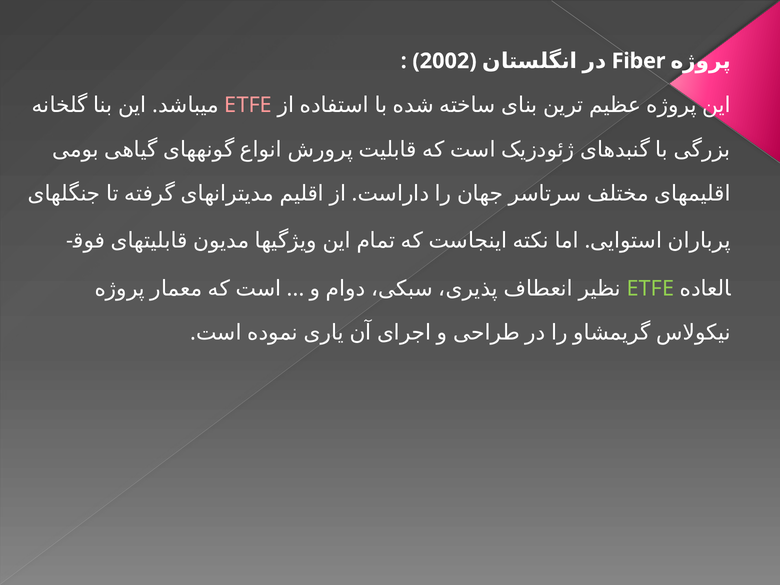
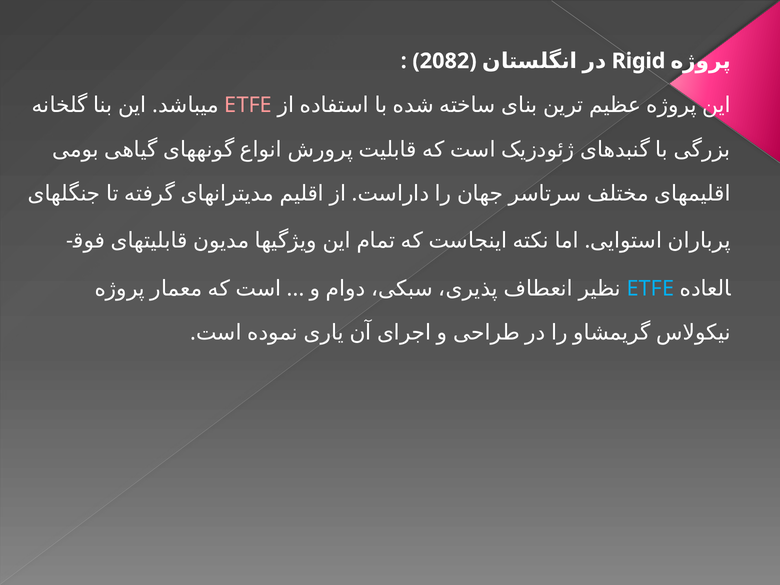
2002: 2002 -> 2082 (445, 61)
Fiber: Fiber -> Rigid (639, 61)
ETFE colour: light green -> light blue (650, 288)
